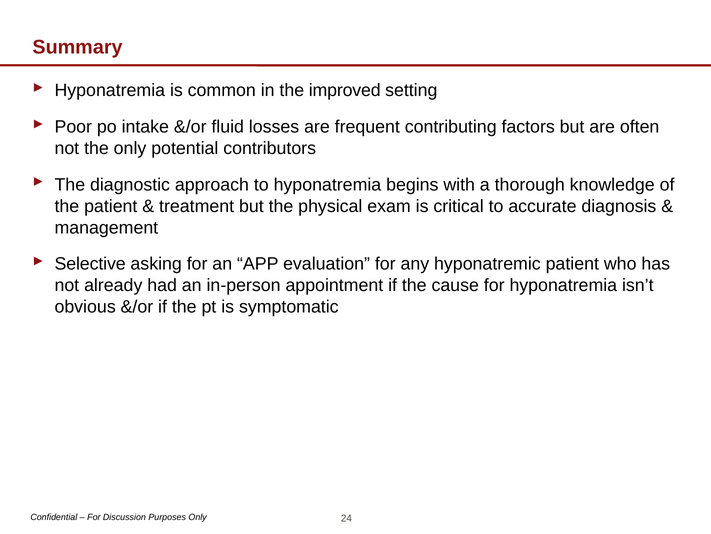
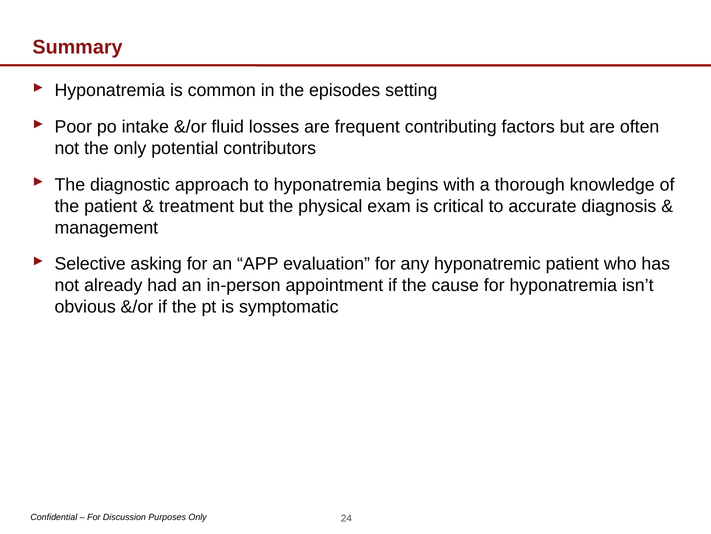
improved: improved -> episodes (345, 90)
